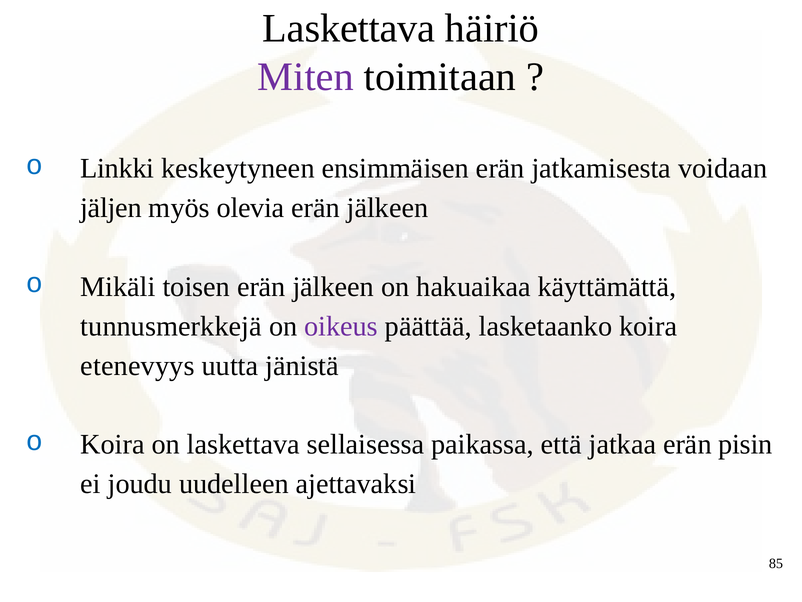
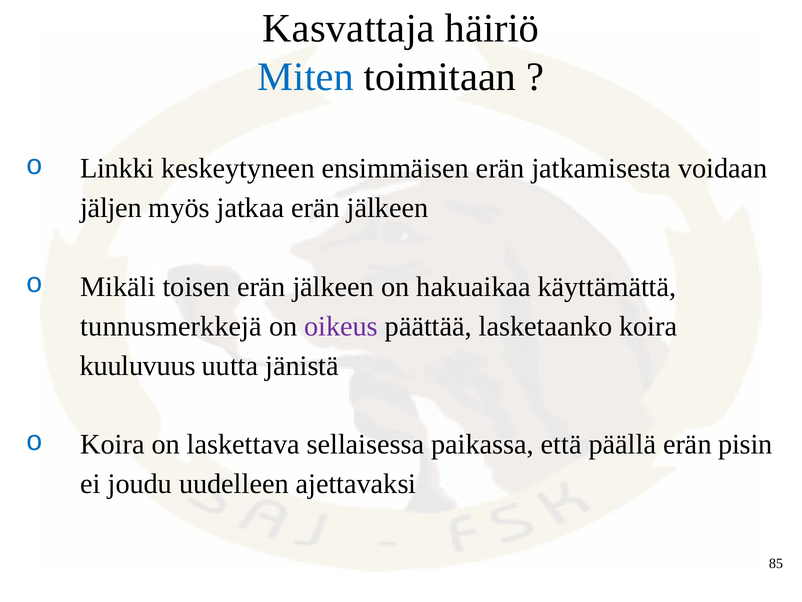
Laskettava: Laskettava -> Kasvattaja (349, 28)
Miten colour: purple -> blue (306, 77)
olevia: olevia -> jatkaa (250, 208)
etenevyys: etenevyys -> kuuluvuus (138, 365)
jatkaa: jatkaa -> päällä (622, 444)
